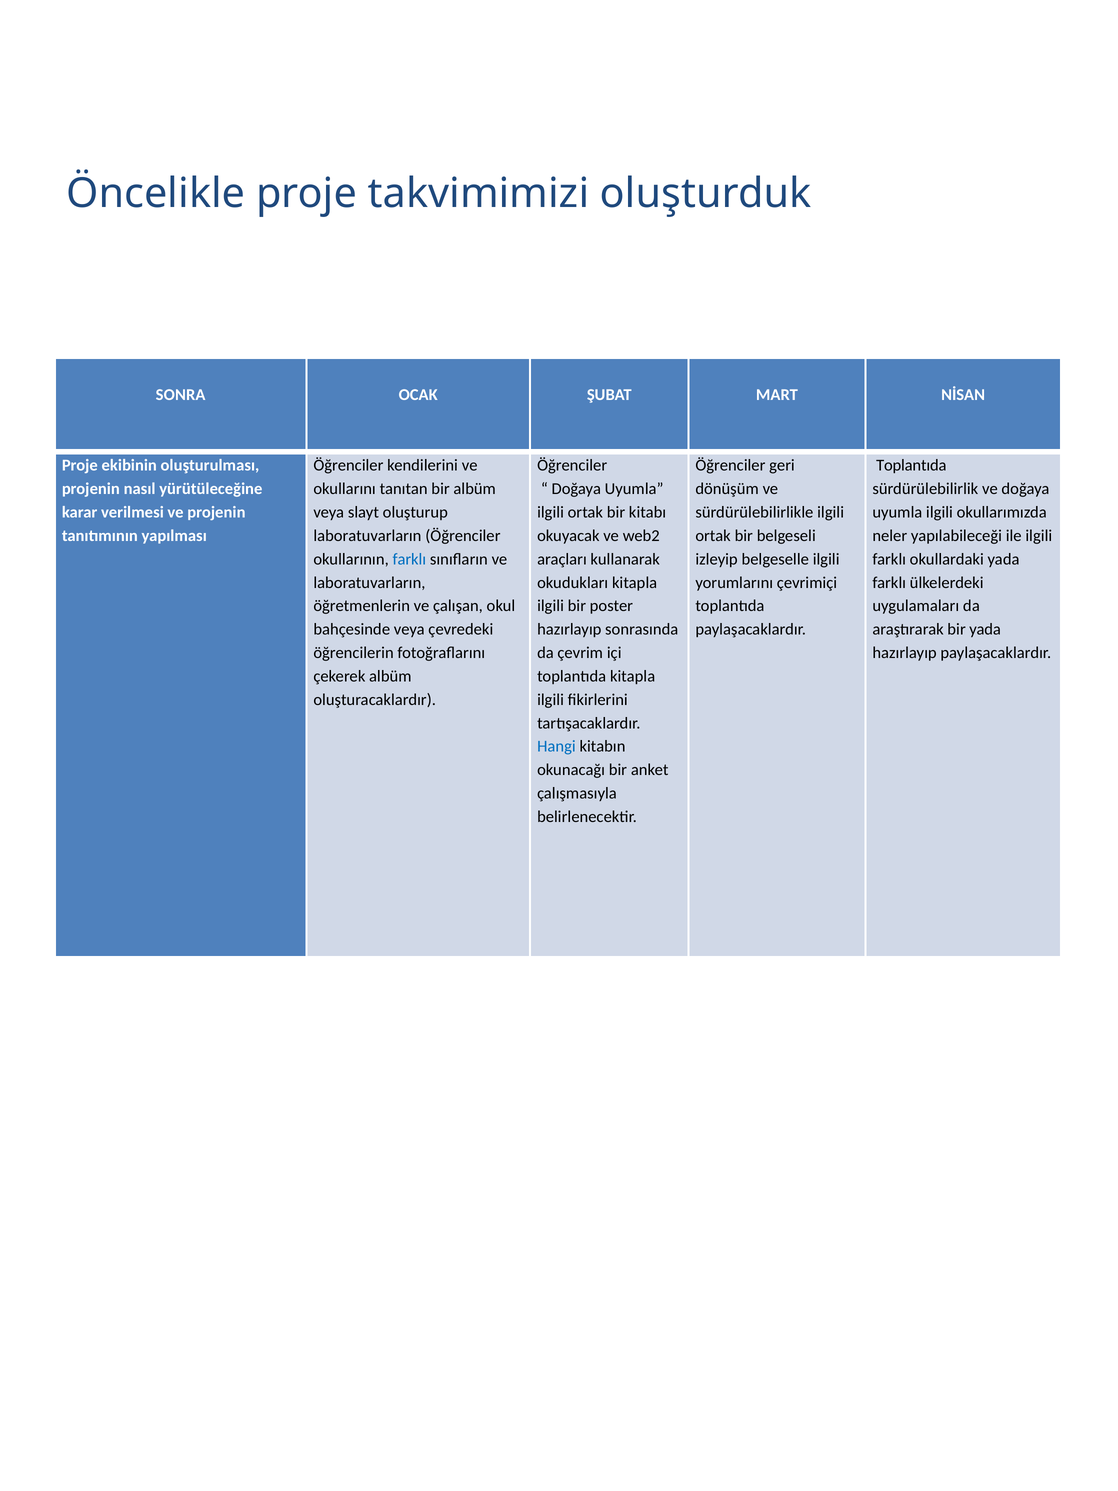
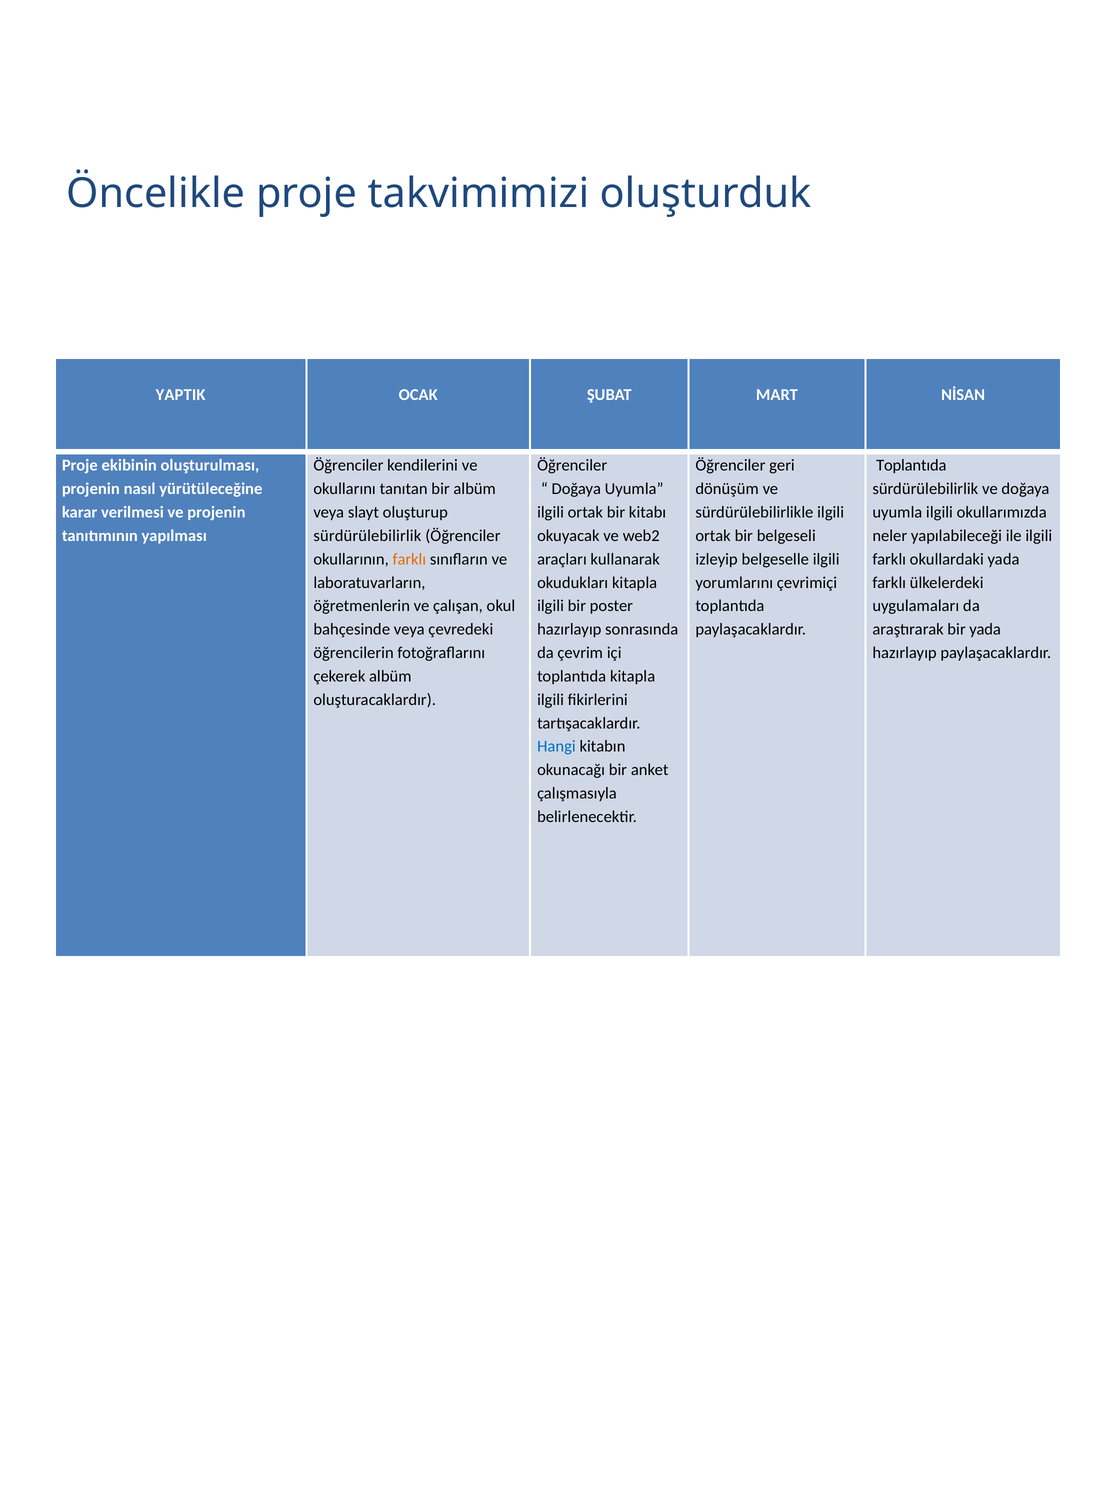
SONRA: SONRA -> YAPTIK (181, 395)
laboratuvarların: laboratuvarların -> sürdürülebilirlik (367, 536)
farklı colour: blue -> orange (409, 559)
